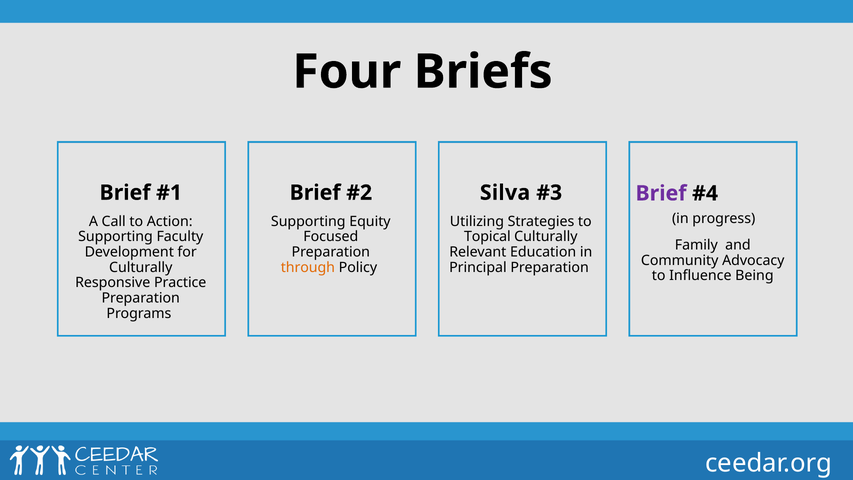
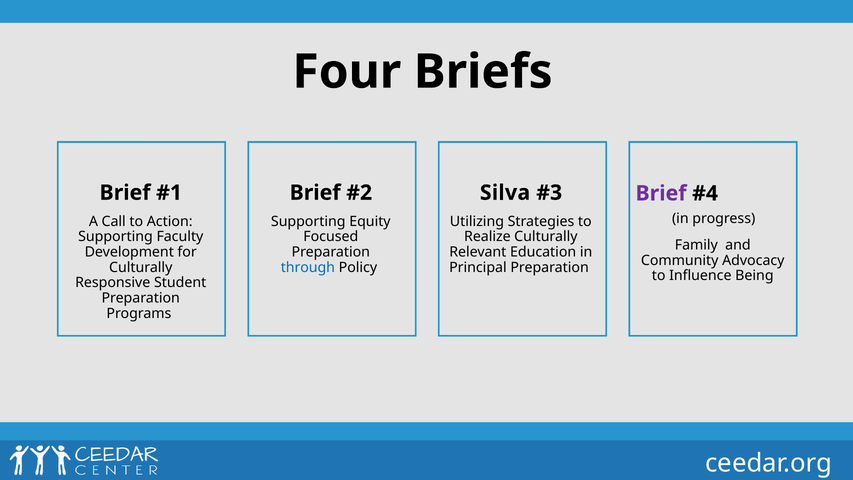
Topical: Topical -> Realize (487, 237)
through colour: orange -> blue (308, 267)
Practice: Practice -> Student (180, 283)
